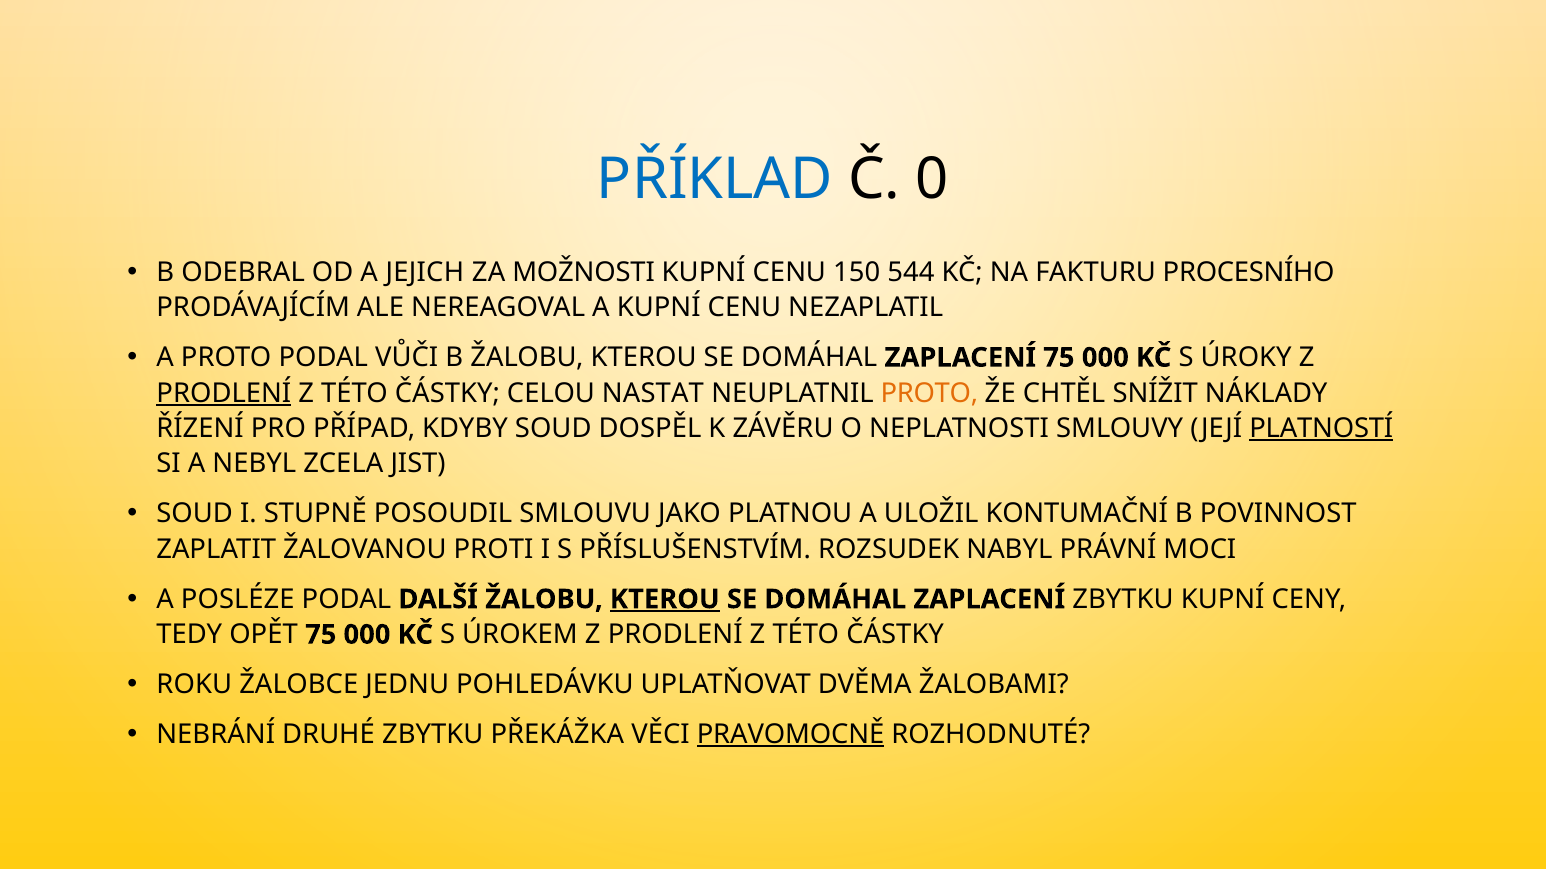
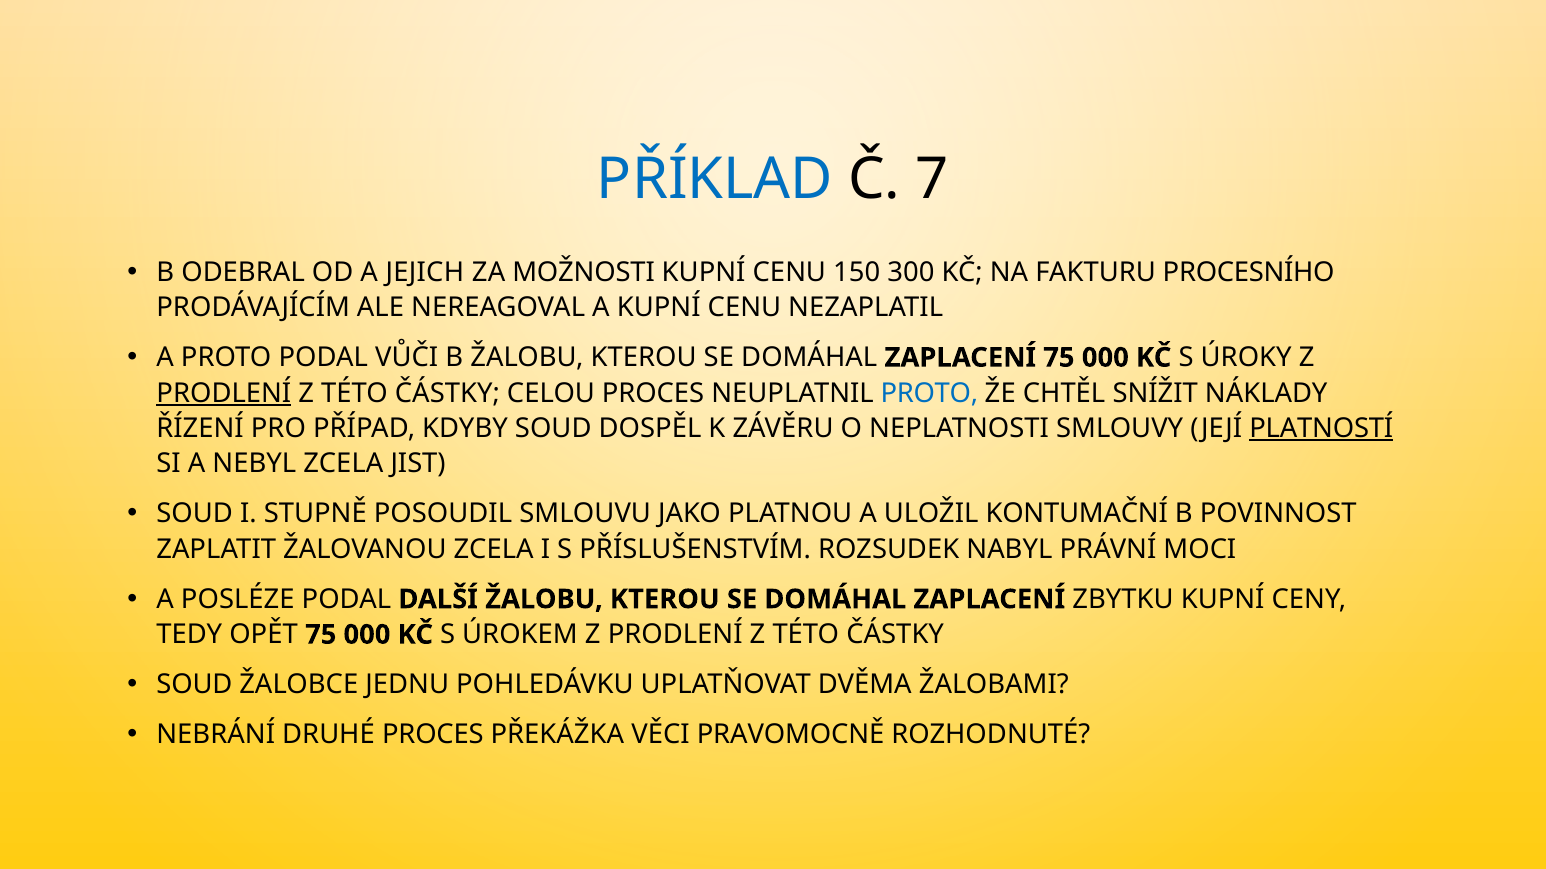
0: 0 -> 7 (932, 179)
544: 544 -> 300 (911, 272)
CELOU NASTAT: NASTAT -> PROCES (653, 393)
PROTO colour: orange -> blue (929, 393)
ŽALOVANOU PROTI: PROTI -> ZCELA (494, 550)
KTEROU underline: present -> none (665, 600)
ROKU: ROKU -> SOUD (194, 685)
DRUHÉ ZBYTKU: ZBYTKU -> PROCES (433, 735)
PRAVOMOCNĚ underline: present -> none (791, 735)
